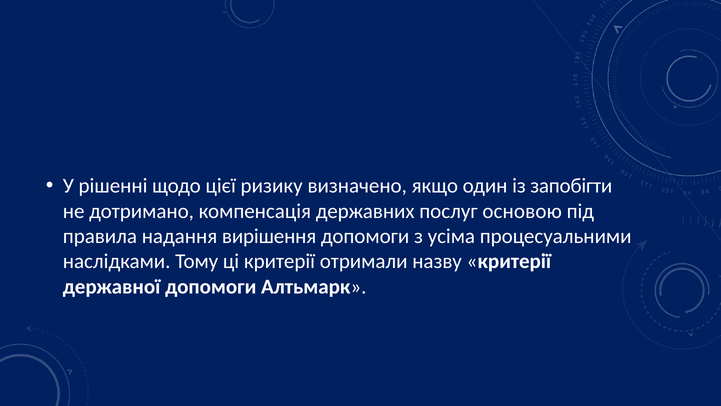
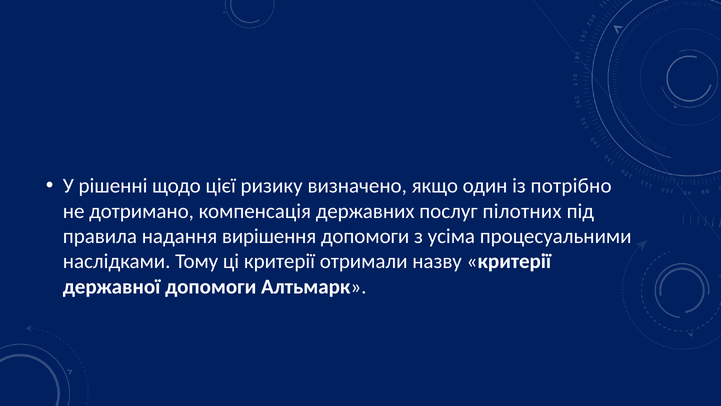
запобігти: запобігти -> потрібно (571, 186)
основою: основою -> пілотних (522, 211)
